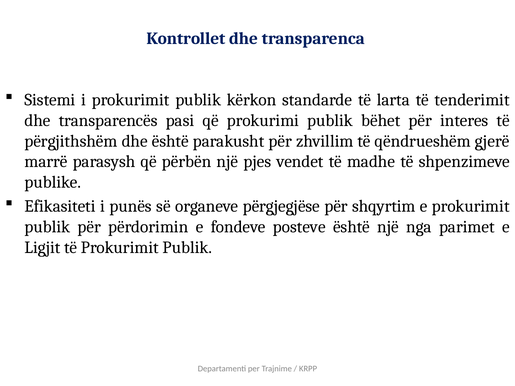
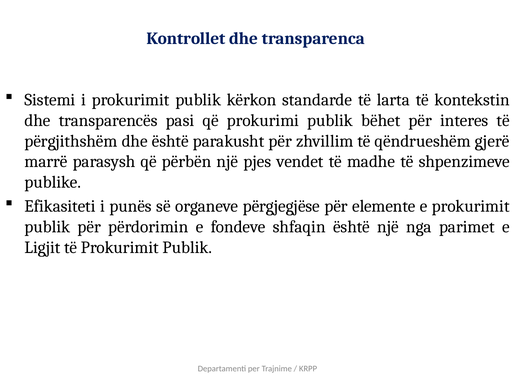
tenderimit: tenderimit -> kontekstin (472, 100)
shqyrtim: shqyrtim -> elemente (384, 206)
posteve: posteve -> shfaqin (299, 227)
